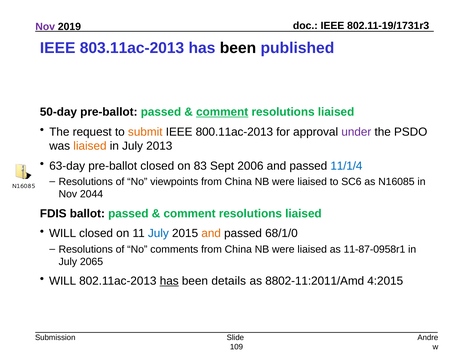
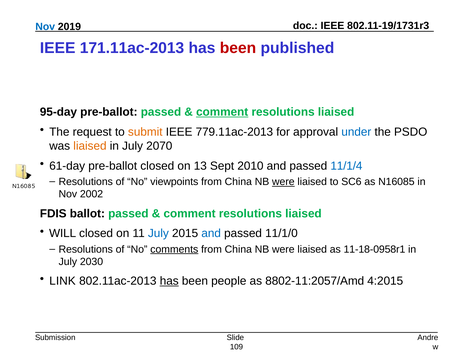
Nov colour: purple -> blue (45, 27)
803.11ac-2013: 803.11ac-2013 -> 171.11ac-2013 (132, 48)
been colour: black -> red (238, 48)
50-day: 50-day -> 95-day (58, 112)
800.11ac-2013: 800.11ac-2013 -> 779.11ac-2013 (234, 132)
under colour: purple -> blue (356, 132)
2013: 2013 -> 2070 (159, 146)
63-day: 63-day -> 61-day (67, 166)
83: 83 -> 13 (200, 166)
2006: 2006 -> 2010 (250, 166)
were underline: none -> present (283, 182)
2044: 2044 -> 2002 (92, 194)
and colour: orange -> blue (211, 233)
68/1/0: 68/1/0 -> 11/1/0 (281, 233)
comments underline: none -> present (174, 249)
11-87-0958r1: 11-87-0958r1 -> 11-18-0958r1 (374, 249)
2065: 2065 -> 2030 (91, 262)
WILL: WILL -> LINK (63, 281)
details: details -> people (229, 281)
8802-11:2011/Amd: 8802-11:2011/Amd -> 8802-11:2057/Amd (315, 281)
